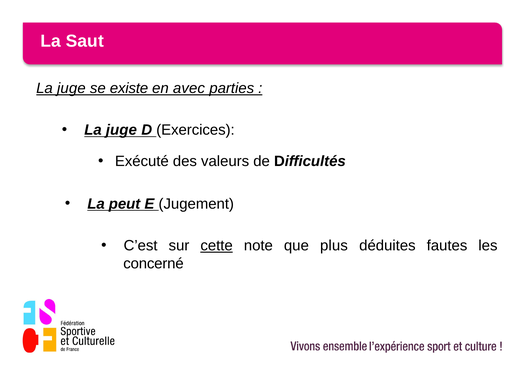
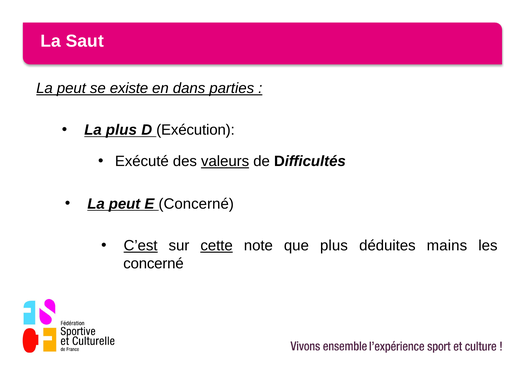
juge: juge -> peut (71, 88)
avec: avec -> dans (189, 88)
juge: juge -> plus (121, 130)
Exercices: Exercices -> Exécution (196, 130)
valeurs underline: none -> present (225, 161)
E Jugement: Jugement -> Concerné (196, 204)
C’est underline: none -> present (141, 246)
fautes: fautes -> mains (447, 246)
